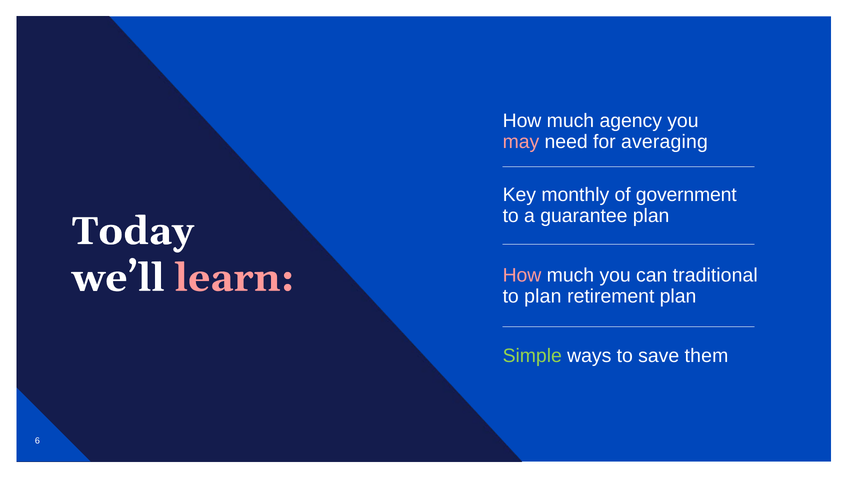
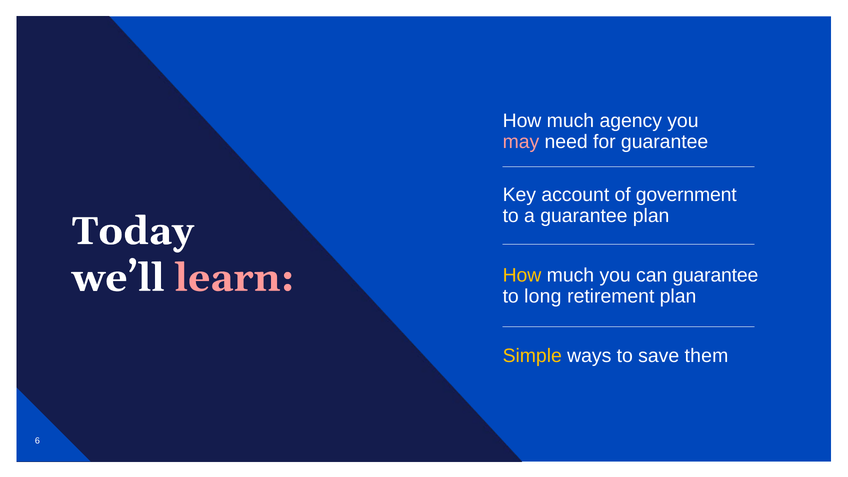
for averaging: averaging -> guarantee (665, 142)
monthly: monthly -> account (575, 195)
How colour: pink -> yellow (522, 275)
can traditional: traditional -> guarantee (715, 275)
to plan: plan -> long (543, 296)
Simple colour: light green -> yellow (532, 356)
